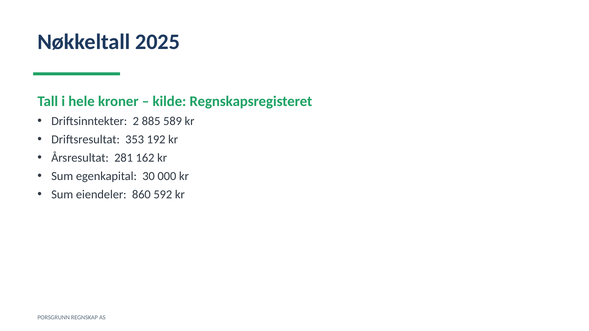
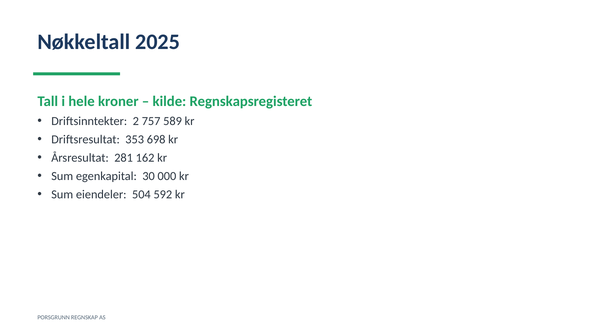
885: 885 -> 757 (151, 121)
192: 192 -> 698 (156, 140)
860: 860 -> 504 (141, 195)
